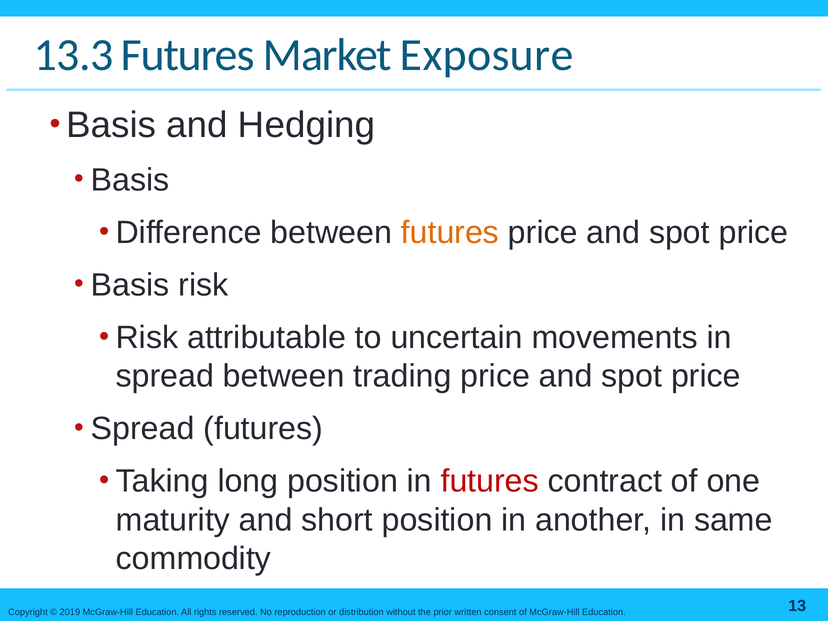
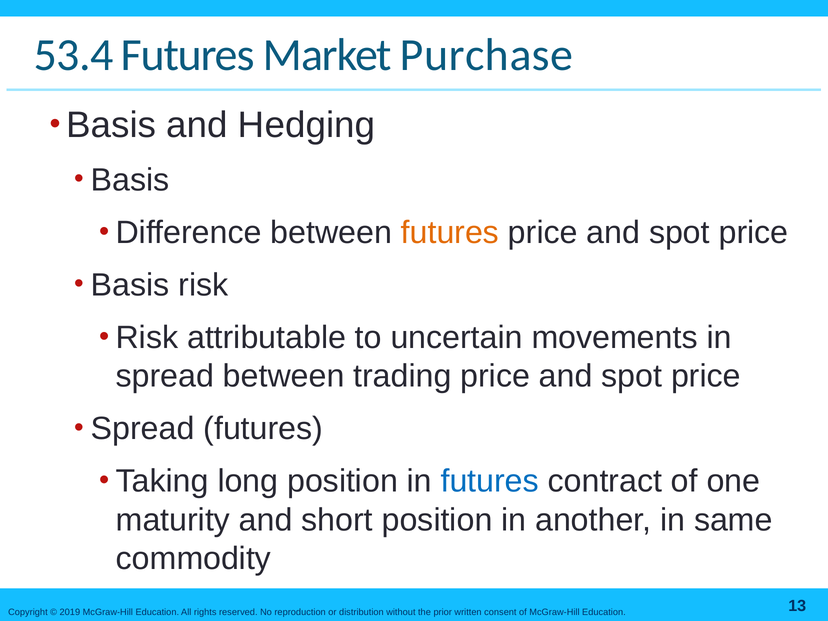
13.3: 13.3 -> 53.4 (74, 55)
Exposure: Exposure -> Purchase (487, 55)
futures colour: red -> blue (490, 481)
